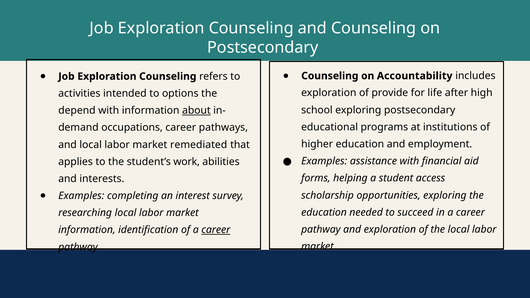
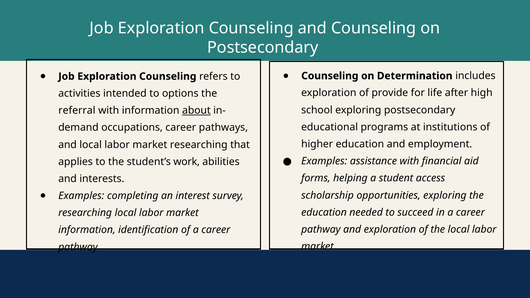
Accountability: Accountability -> Determination (415, 76)
depend: depend -> referral (77, 111)
market remediated: remediated -> researching (199, 145)
career underline: present -> none (216, 230)
